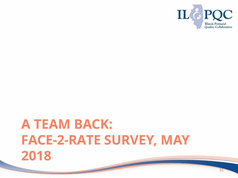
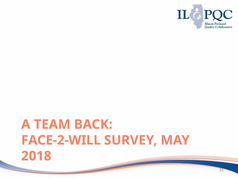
FACE-2-RATE: FACE-2-RATE -> FACE-2-WILL (61, 141)
